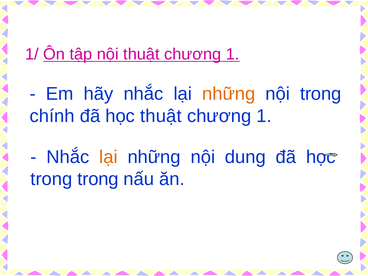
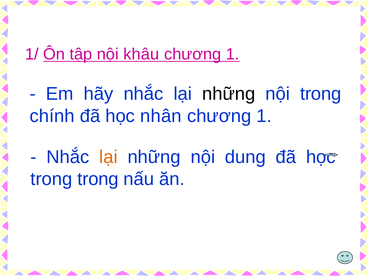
nội thuật: thuật -> khâu (141, 54)
những colour: orange -> black (229, 94)
học thuật: thuật -> nhân (161, 116)
